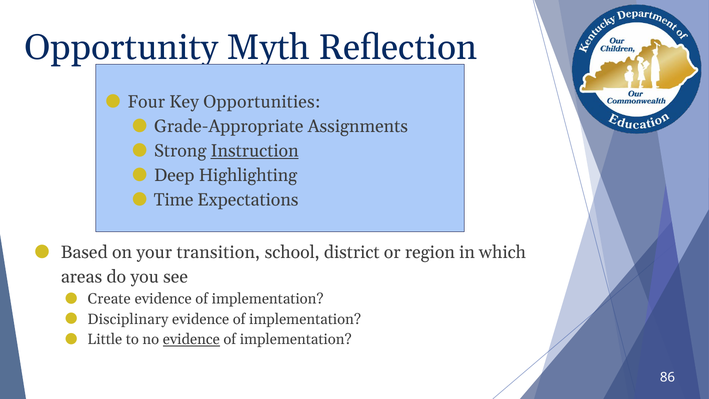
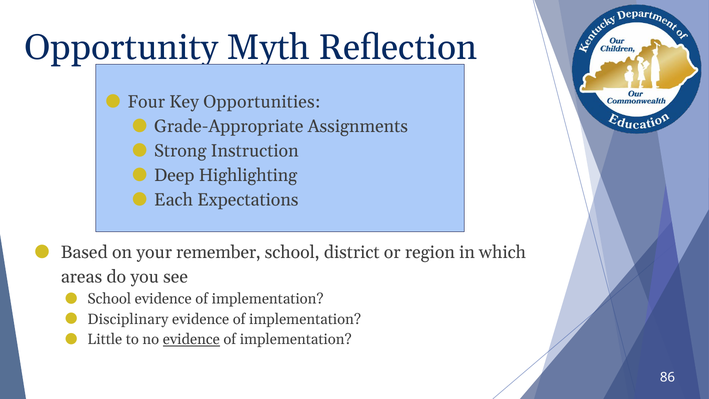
Instruction underline: present -> none (255, 151)
Time: Time -> Each (174, 200)
transition: transition -> remember (218, 252)
Create: Create -> School (109, 299)
